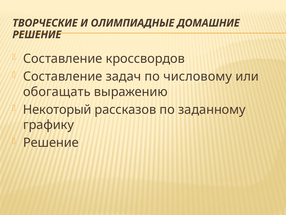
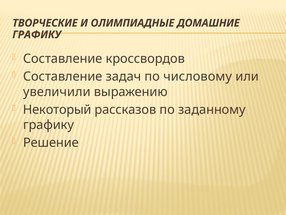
РЕШЕНИЕ: РЕШЕНИЕ -> ГРАФИКУ (37, 35)
обогащать: обогащать -> увеличили (57, 92)
